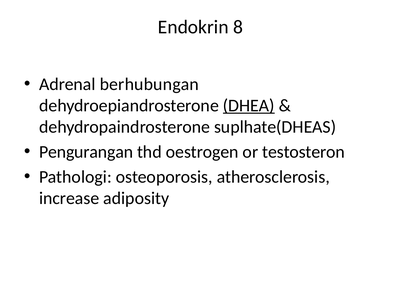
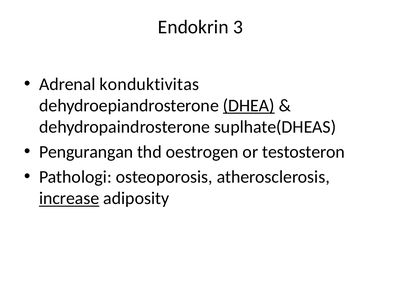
8: 8 -> 3 (238, 27)
berhubungan: berhubungan -> konduktivitas (149, 84)
increase underline: none -> present (69, 198)
